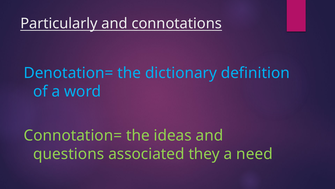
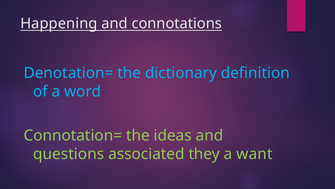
Particularly: Particularly -> Happening (59, 24)
need: need -> want (254, 154)
